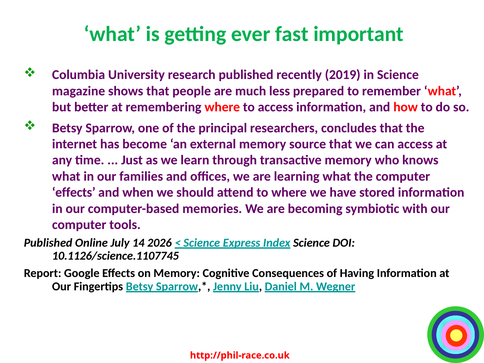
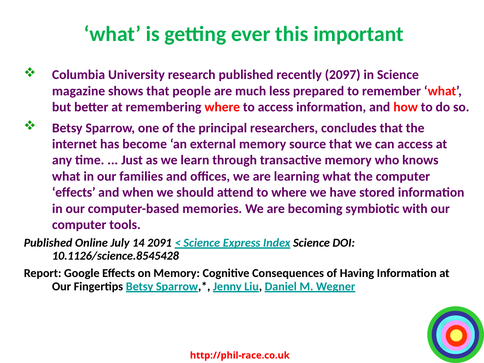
fast: fast -> this (292, 34)
2019: 2019 -> 2097 (343, 75)
2026: 2026 -> 2091 (159, 243)
10.1126/science.1107745: 10.1126/science.1107745 -> 10.1126/science.8545428 (115, 256)
